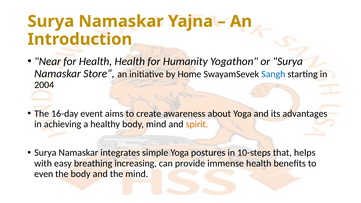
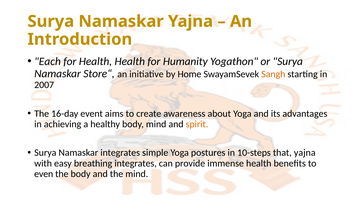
Near: Near -> Each (48, 61)
Sangh colour: blue -> orange (273, 74)
2004: 2004 -> 2007 (44, 85)
that helps: helps -> yajna (305, 153)
breathing increasing: increasing -> integrates (136, 163)
